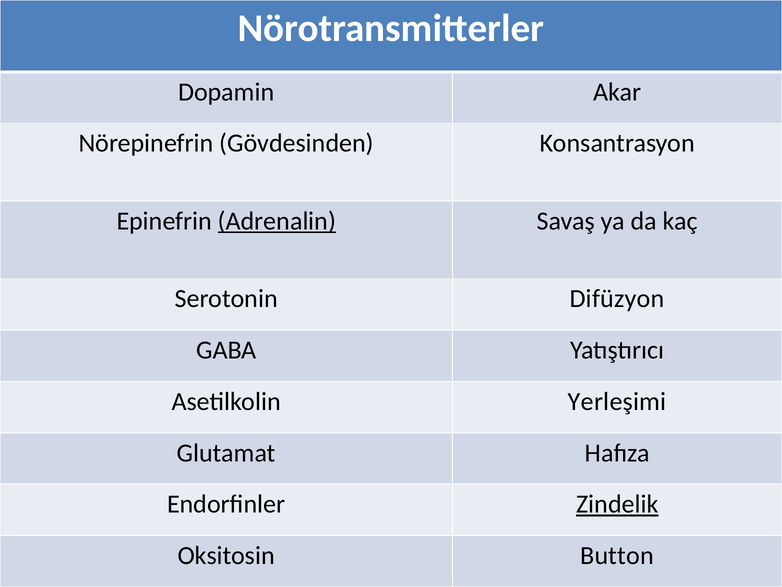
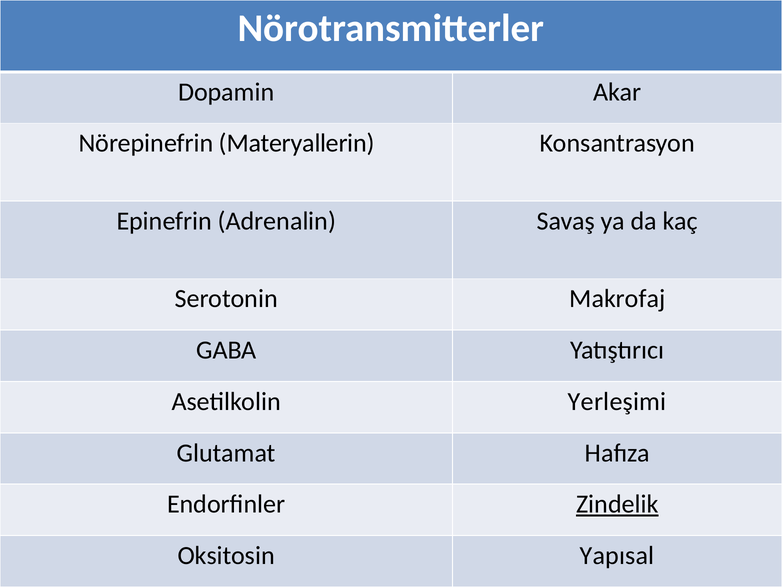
Gövdesinden: Gövdesinden -> Materyallerin (297, 143)
Adrenalin underline: present -> none (277, 221)
Difüzyon: Difüzyon -> Makrofaj (617, 299)
Button: Button -> Yapısal (617, 555)
